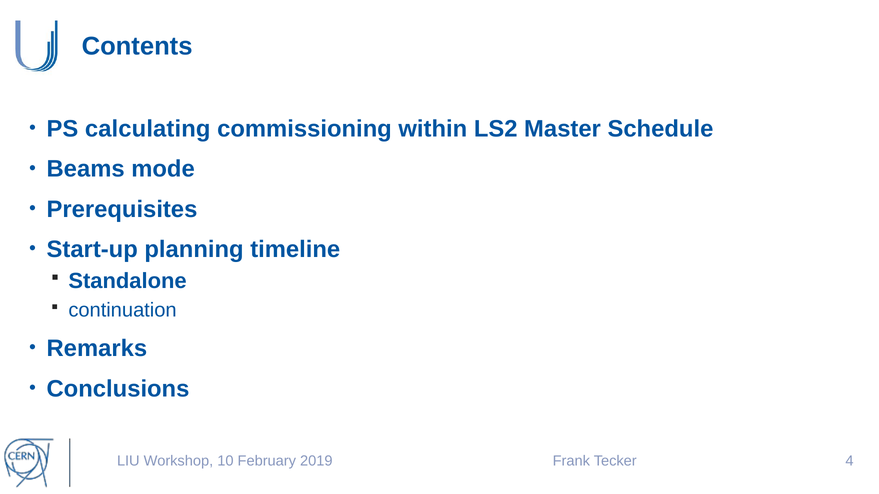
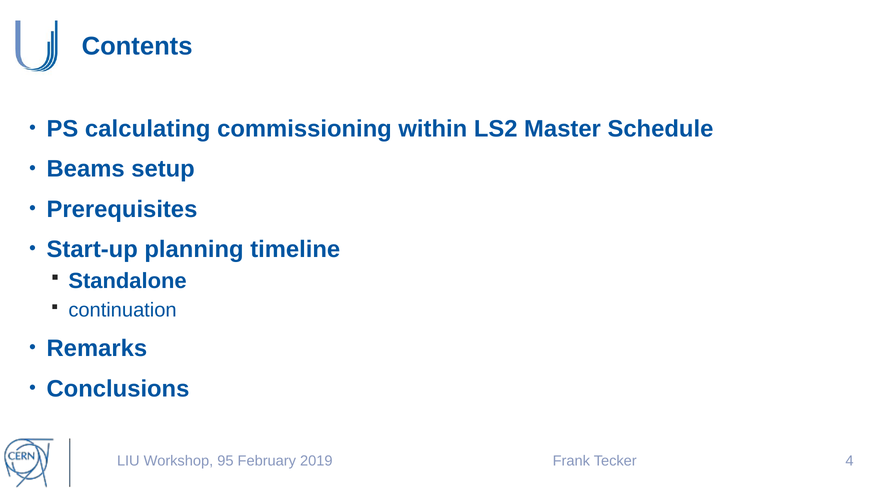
mode: mode -> setup (163, 169)
10: 10 -> 95 (225, 461)
